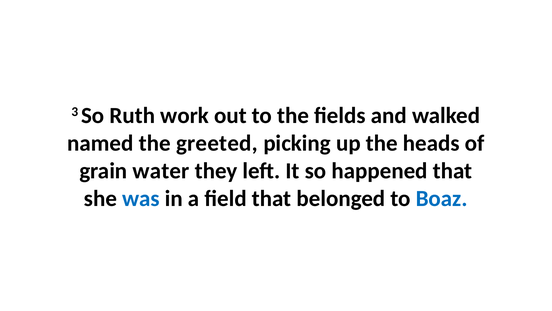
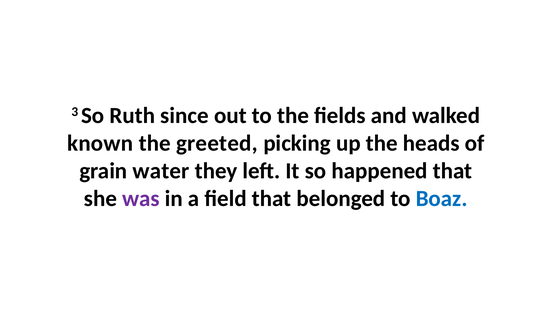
work: work -> since (185, 115)
named: named -> known (100, 143)
was colour: blue -> purple (141, 198)
